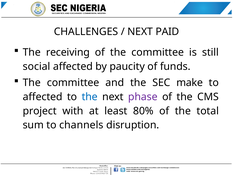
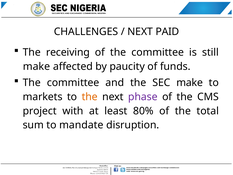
social: social -> make (36, 66)
affected: affected -> markets (43, 97)
the colour: blue -> orange (90, 97)
channels: channels -> mandate (81, 125)
